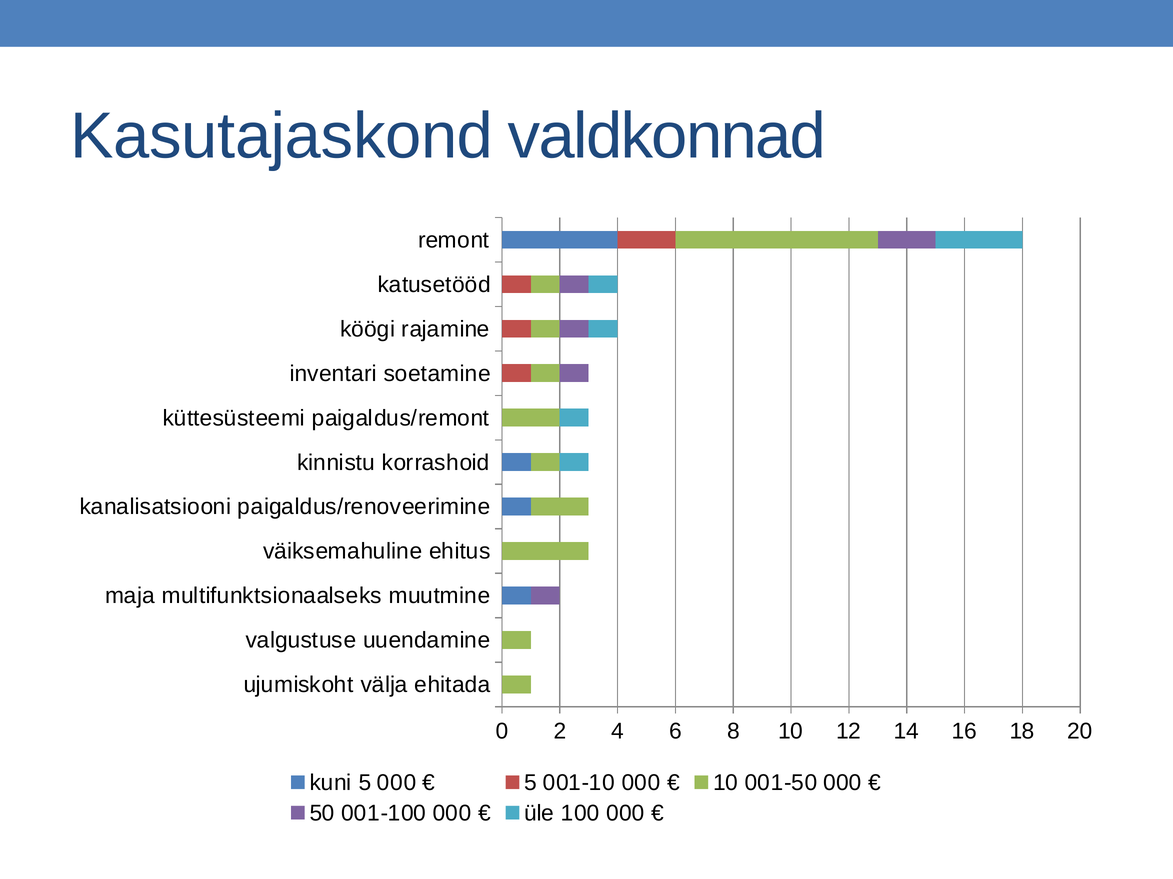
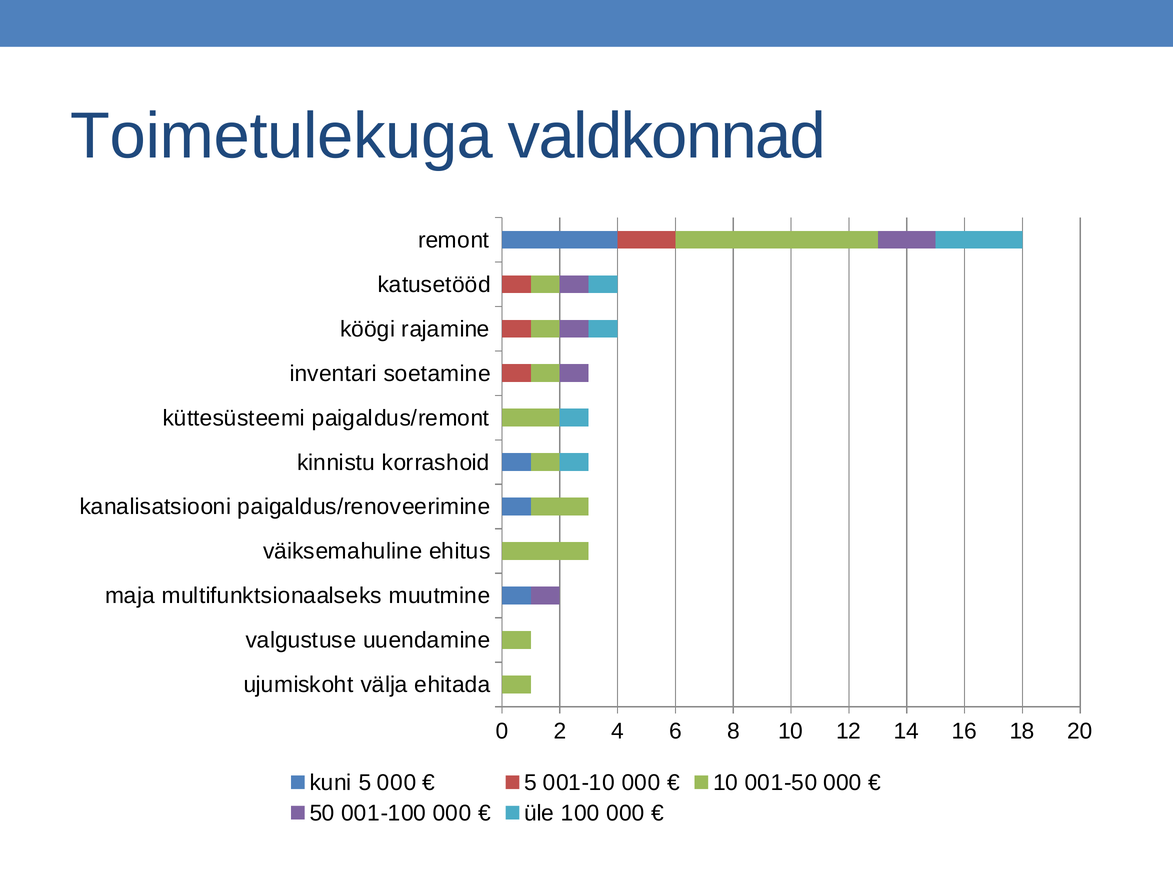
Kasutajaskond: Kasutajaskond -> Toimetulekuga (282, 137)
